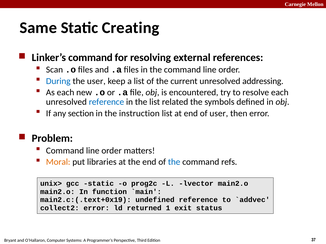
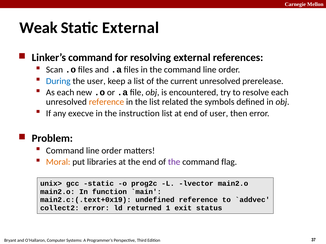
Same: Same -> Weak (38, 28)
Static Creating: Creating -> External (131, 28)
addressing: addressing -> prerelease (263, 81)
reference colour: blue -> orange (106, 102)
section: section -> execve (81, 114)
the colour: blue -> purple (174, 162)
refs: refs -> flag (229, 162)
